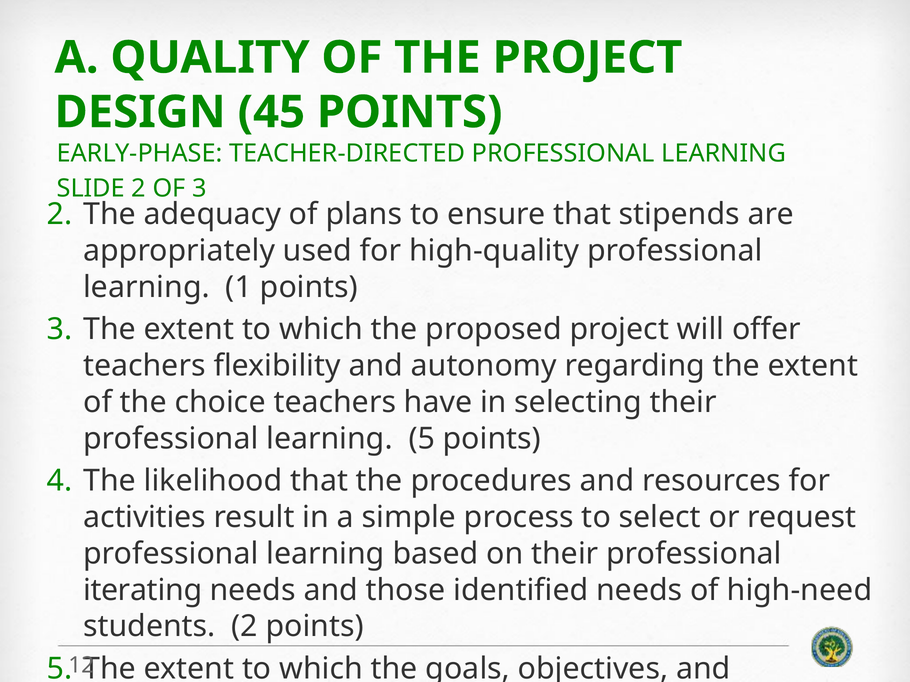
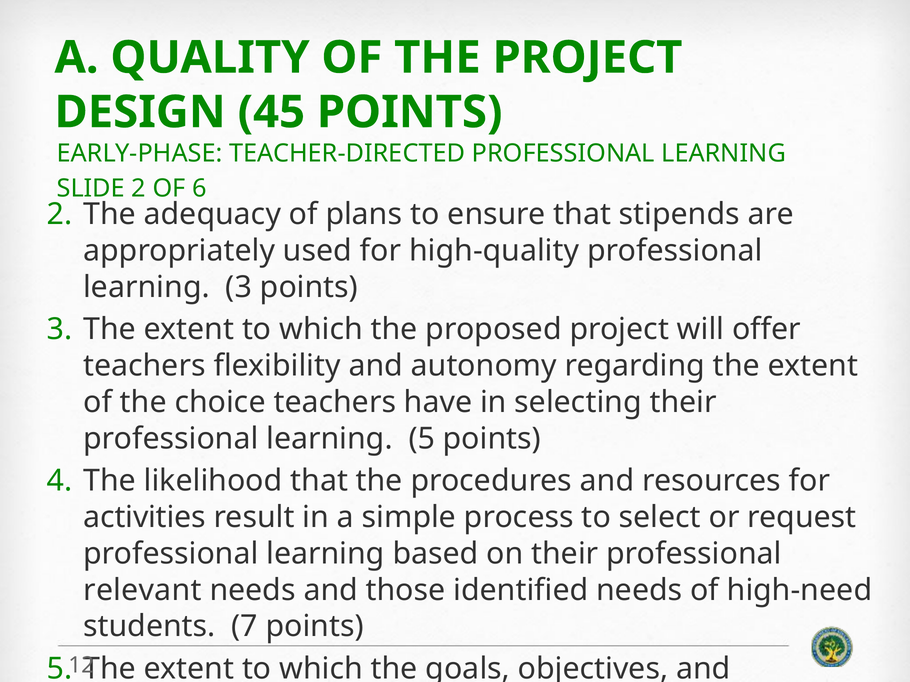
OF 3: 3 -> 6 (199, 189)
learning 1: 1 -> 3 (239, 287)
iterating: iterating -> relevant (142, 591)
students 2: 2 -> 7 (244, 627)
